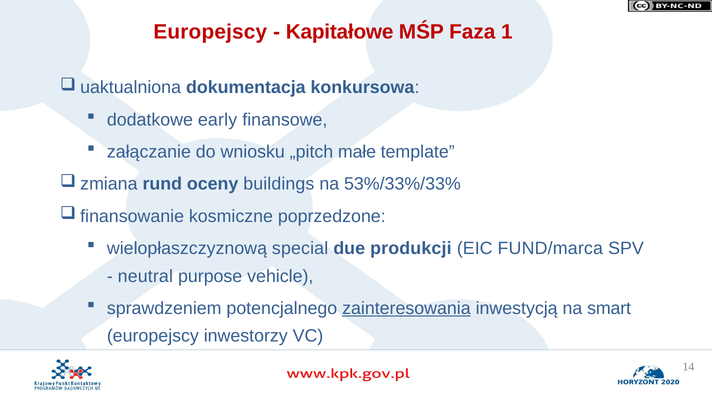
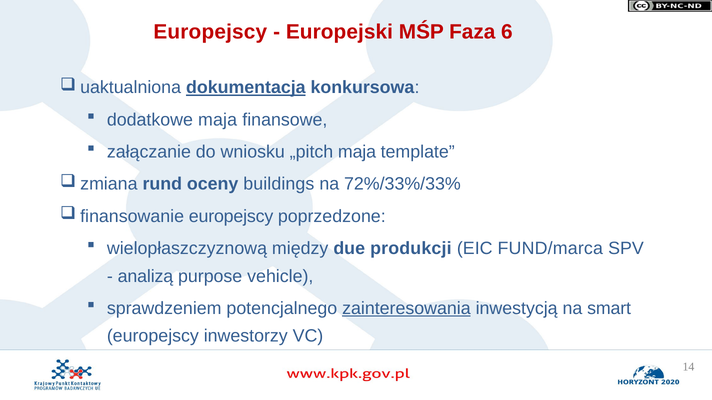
Kapitałowe: Kapitałowe -> Europejski (339, 32)
1: 1 -> 6 (507, 32)
dokumentacja underline: none -> present (246, 88)
dodatkowe early: early -> maja (218, 120)
„pitch małe: małe -> maja (357, 152)
53%/33%/33%: 53%/33%/33% -> 72%/33%/33% (402, 184)
kosmiczne: kosmiczne -> europejscy (231, 217)
special: special -> między (300, 249)
neutral: neutral -> analizą (145, 277)
